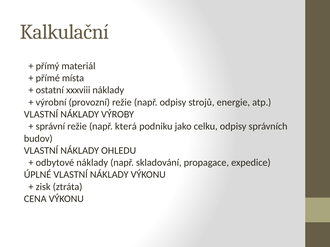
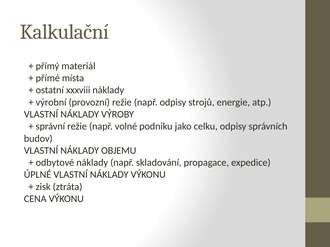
která: která -> volné (126, 127)
OHLEDU: OHLEDU -> OBJEMU (119, 151)
